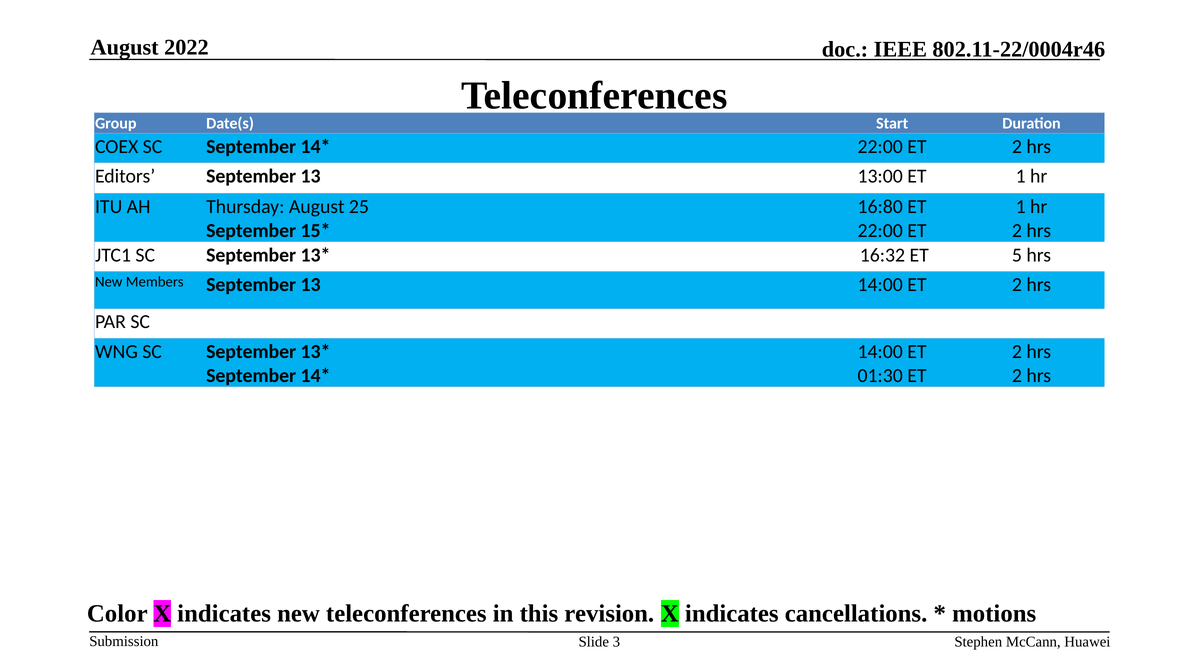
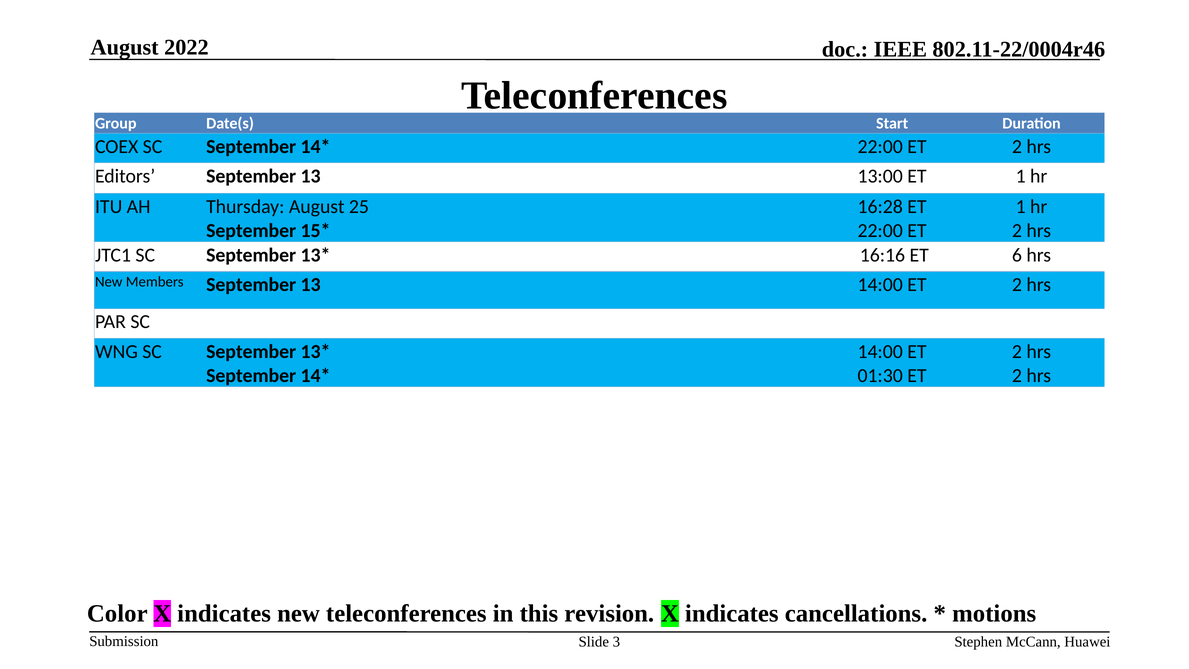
16:80: 16:80 -> 16:28 (880, 207)
16:32: 16:32 -> 16:16 (882, 255)
5: 5 -> 6 (1017, 255)
